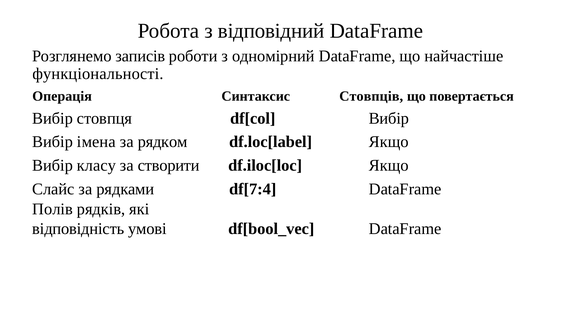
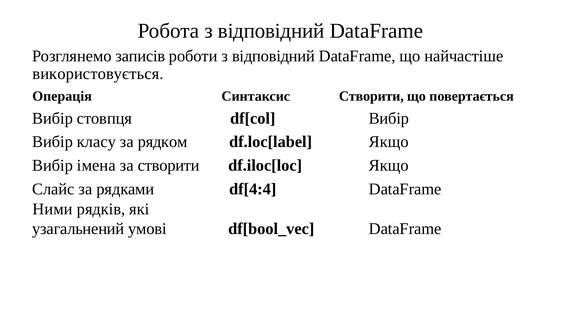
роботи з одномірний: одномірний -> відповідний (273, 56)
функціональності: функціональності -> використовується (98, 74)
Синтаксис Стовпців: Стовпців -> Створити (371, 96)
імена: імена -> класу (96, 142)
класу: класу -> імена (96, 165)
df[7:4: df[7:4 -> df[4:4 (253, 189)
Полів: Полів -> Ними (53, 209)
відповідність: відповідність -> узагальнений (78, 228)
